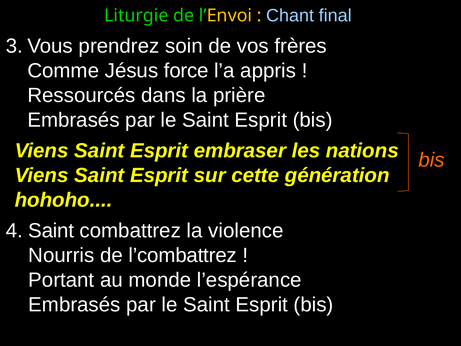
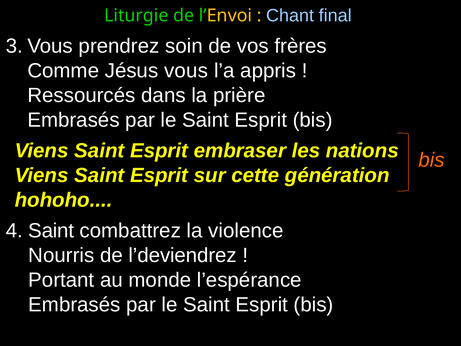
force: force -> vous (186, 71)
l’combattrez: l’combattrez -> l’deviendrez (183, 255)
